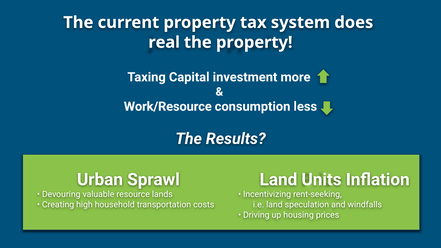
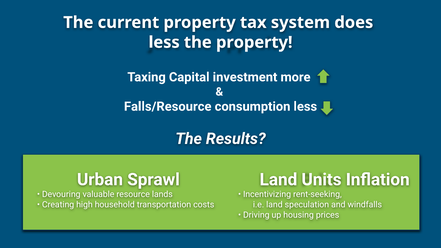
real: real -> less (164, 42)
Work/Resource: Work/Resource -> Falls/Resource (168, 107)
